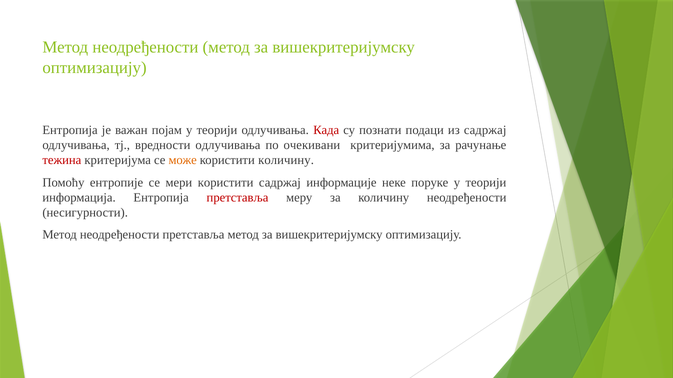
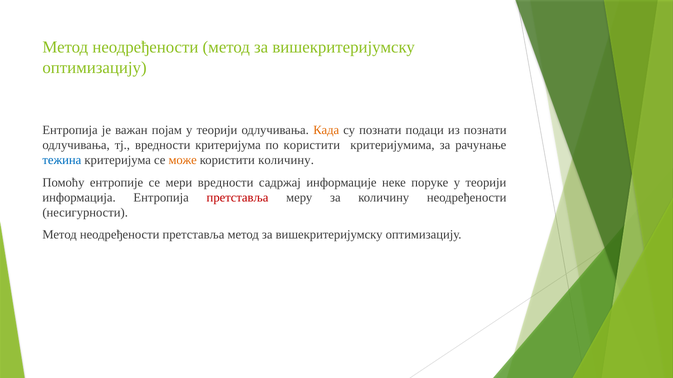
Када colour: red -> orange (326, 130)
из садржај: садржај -> познати (485, 130)
вредности одлучивања: одлучивања -> критеријума (228, 145)
по очекивани: очекивани -> користити (312, 145)
тежина colour: red -> blue (62, 161)
мери користити: користити -> вредности (226, 183)
